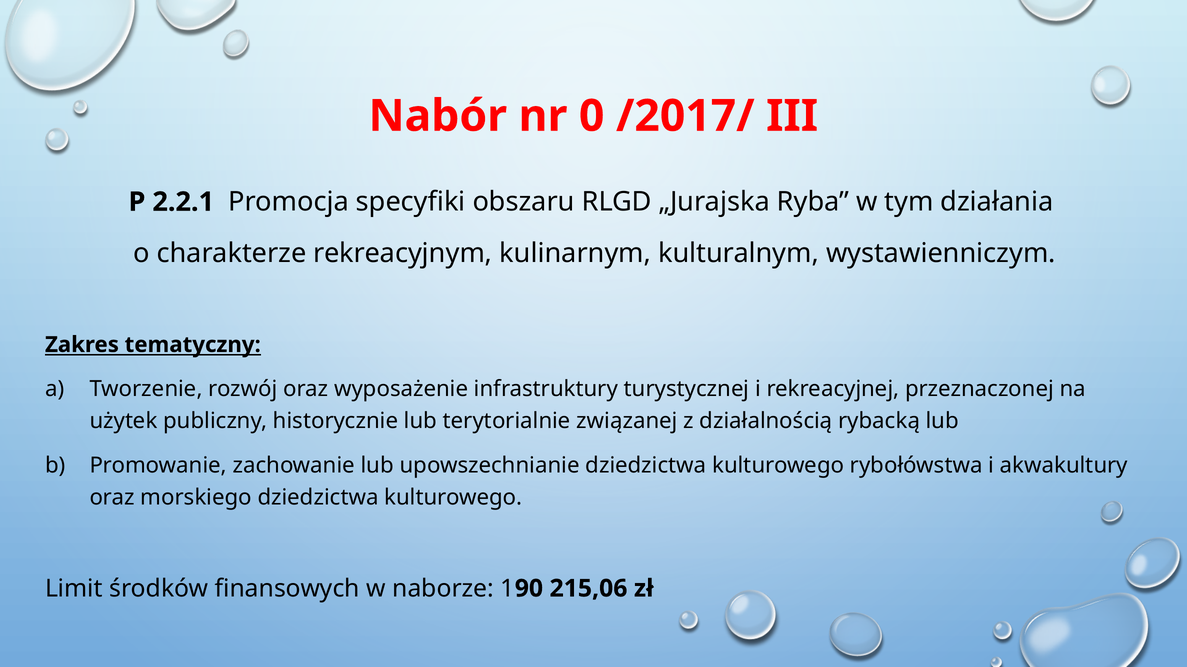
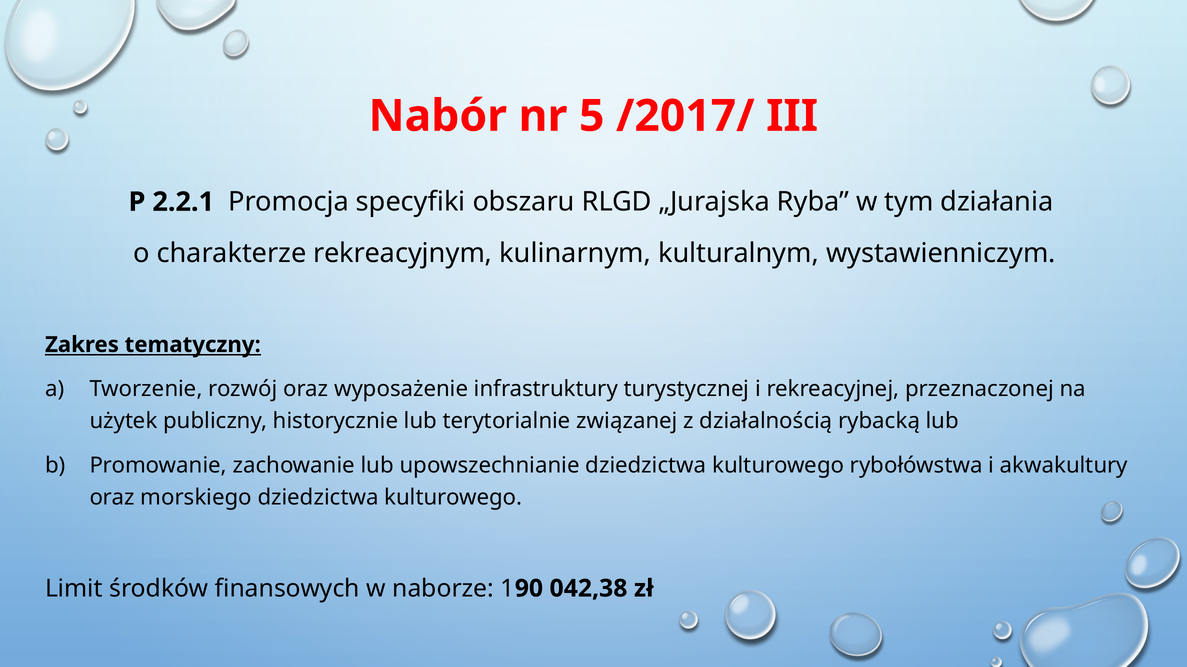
0: 0 -> 5 (592, 116)
215,06: 215,06 -> 042,38 (588, 589)
